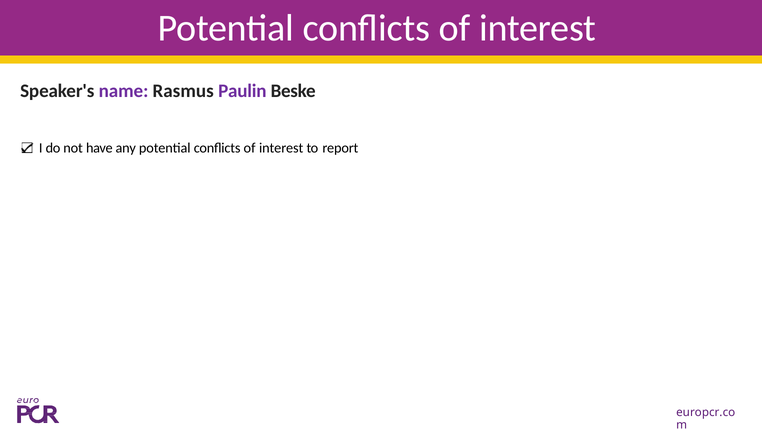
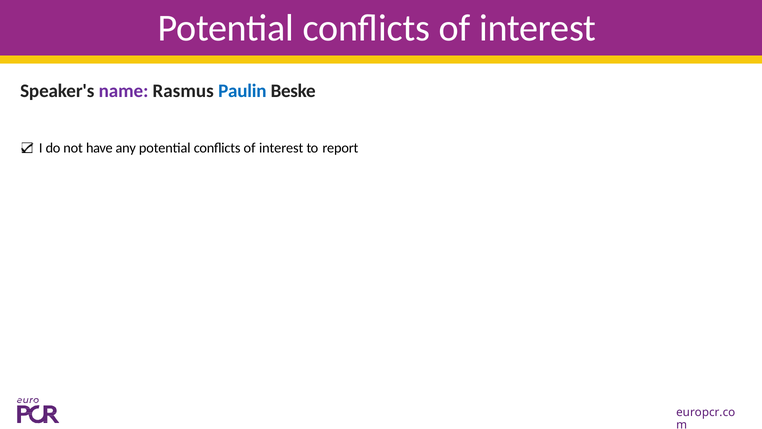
Paulin colour: purple -> blue (242, 91)
